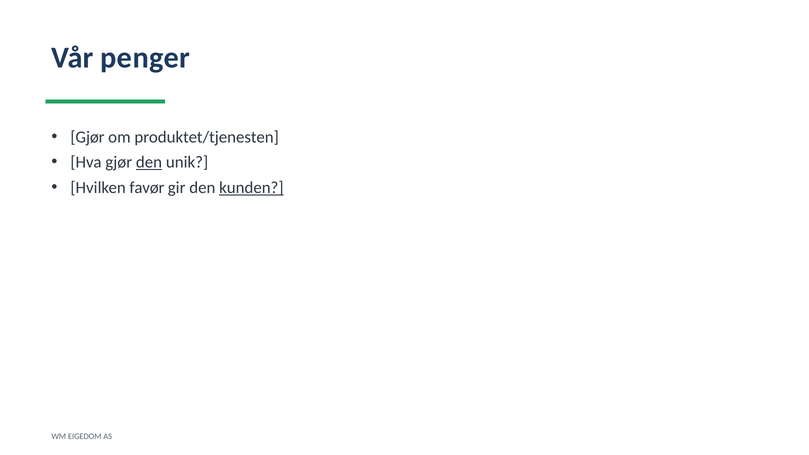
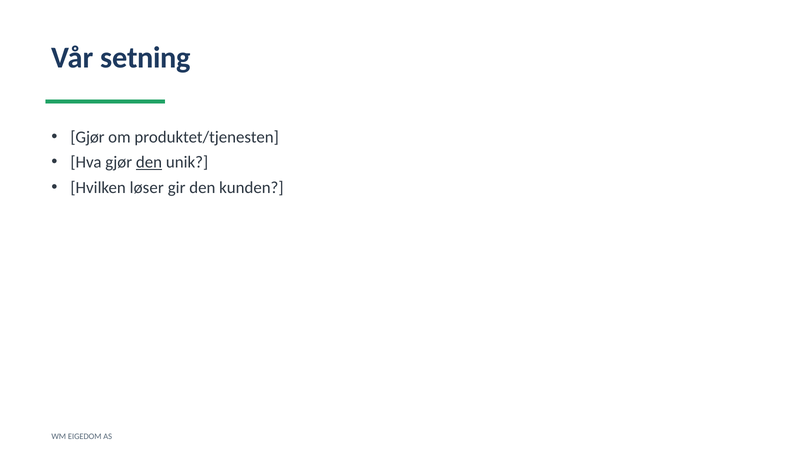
penger: penger -> setning (146, 58)
favør: favør -> løser (147, 188)
kunden underline: present -> none (251, 188)
